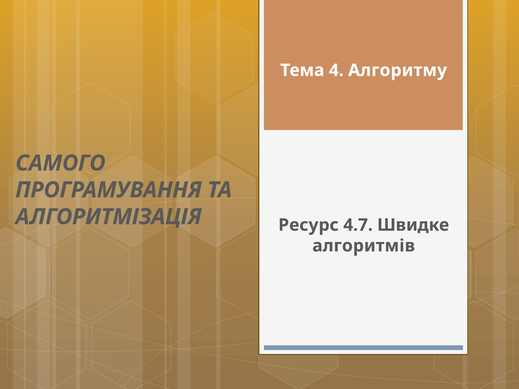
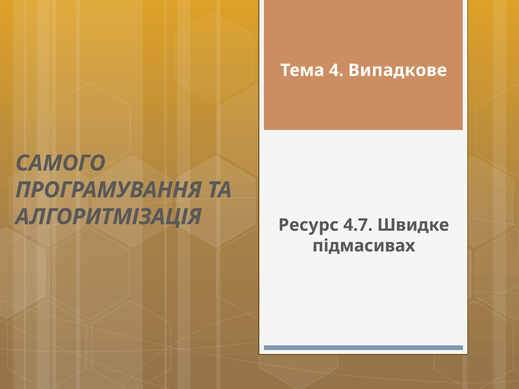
Алгоритму: Алгоритму -> Випадкове (398, 70)
алгоритмів: алгоритмів -> підмасивах (364, 246)
